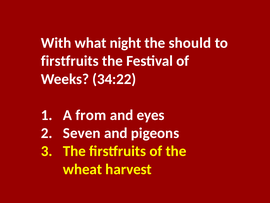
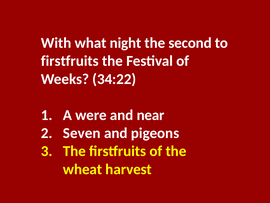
should: should -> second (190, 43)
from: from -> were (91, 115)
eyes: eyes -> near (151, 115)
